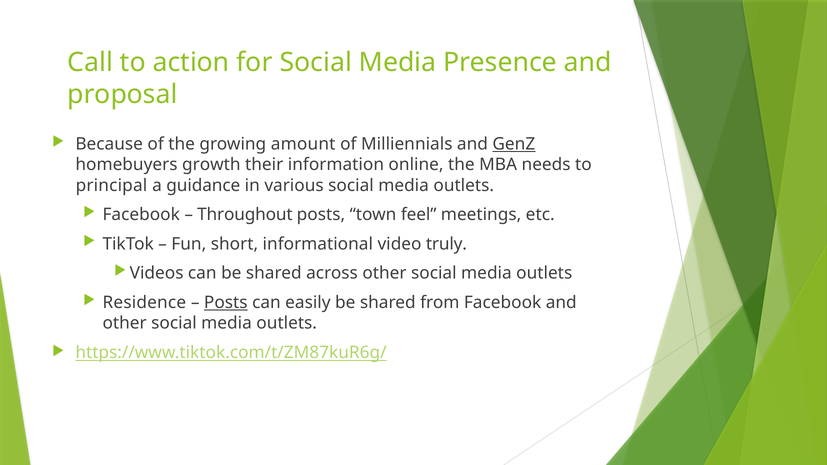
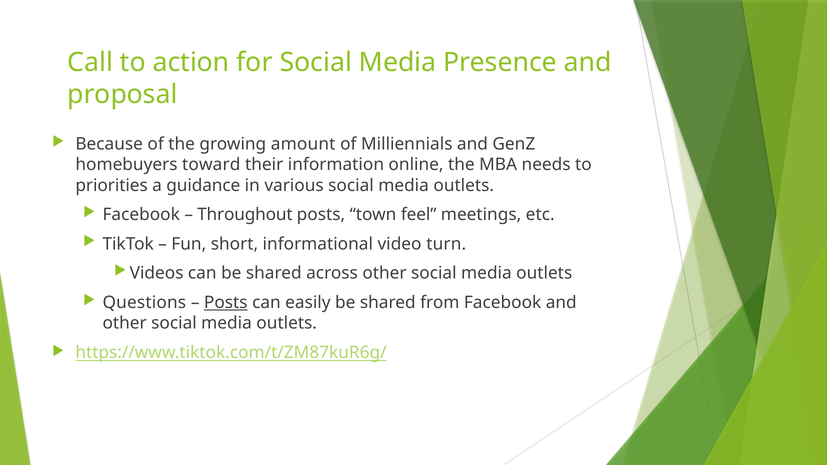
GenZ underline: present -> none (514, 144)
growth: growth -> toward (211, 165)
principal: principal -> priorities (112, 185)
truly: truly -> turn (446, 244)
Residence: Residence -> Questions (144, 303)
